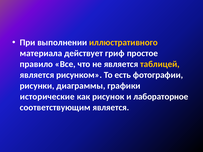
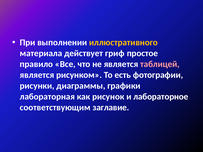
таблицей colour: yellow -> pink (160, 64)
исторические: исторические -> лабораторная (47, 97)
соответствующим является: является -> заглавие (111, 108)
